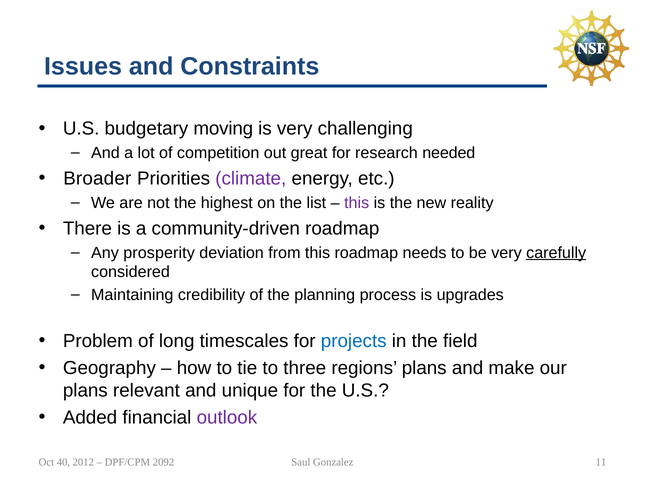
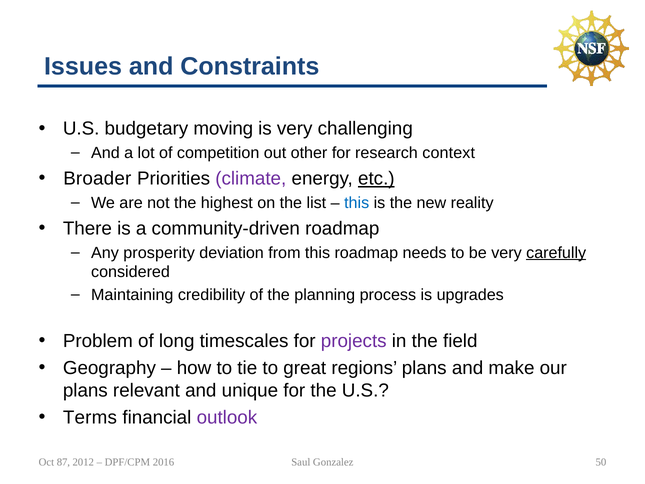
great: great -> other (309, 153)
needed: needed -> context (449, 153)
etc underline: none -> present (376, 179)
this colour: purple -> blue (357, 203)
projects colour: blue -> purple (354, 341)
three: three -> great (305, 368)
Added: Added -> Terms (90, 417)
40: 40 -> 87 (63, 462)
2092: 2092 -> 2016 (164, 462)
11: 11 -> 50 (601, 462)
